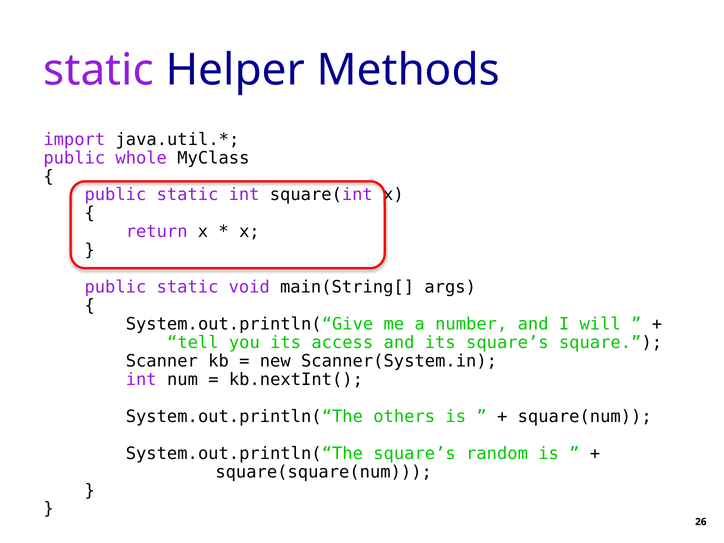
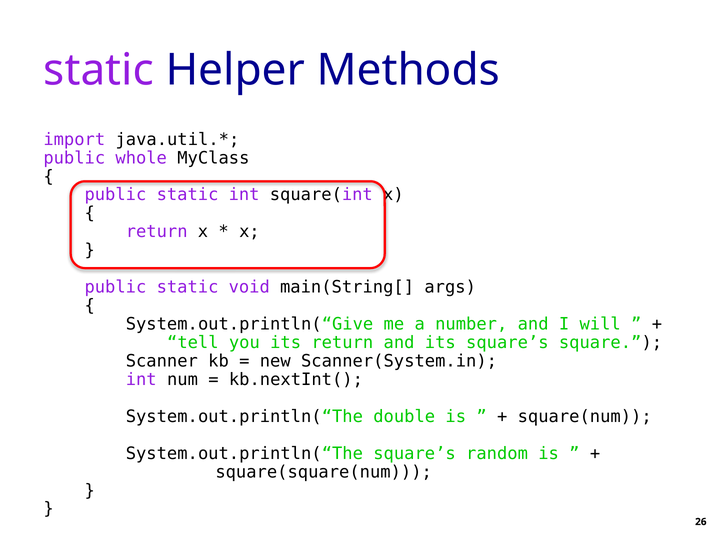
its access: access -> return (342, 343)
others: others -> double (404, 416)
